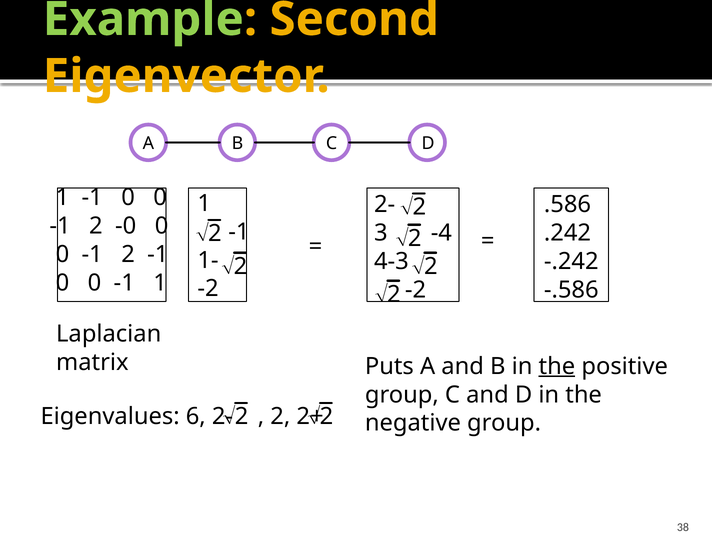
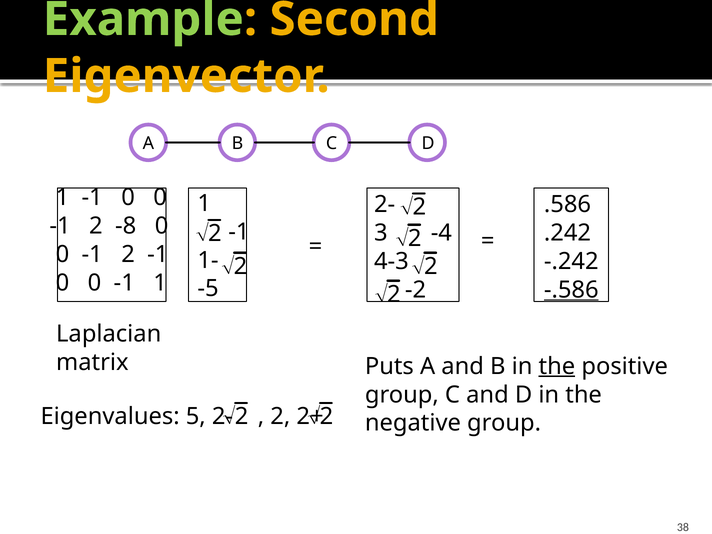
-0: -0 -> -8 (126, 226)
-2: -2 -> -5 (208, 289)
-.586 underline: none -> present (571, 290)
6: 6 -> 5 (196, 417)
